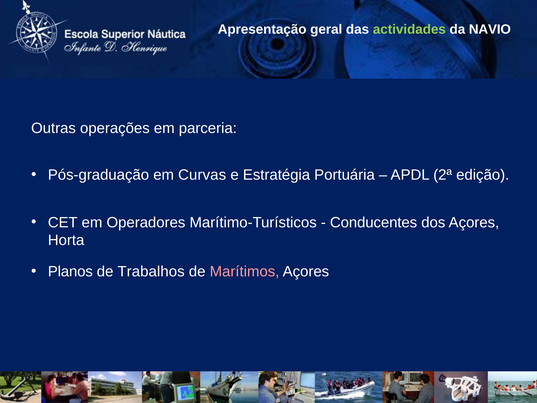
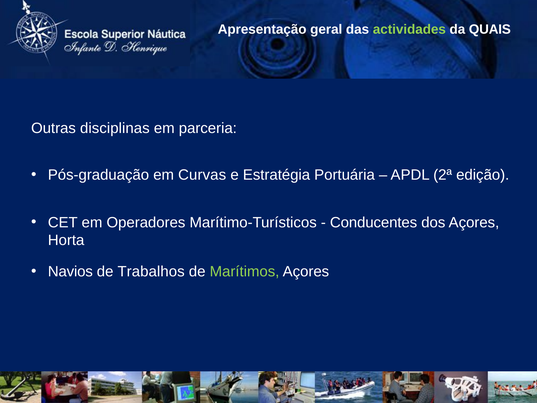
NAVIO: NAVIO -> QUAIS (490, 29)
operações: operações -> disciplinas (115, 128)
Planos: Planos -> Navios (70, 271)
Marítimos colour: pink -> light green (245, 271)
